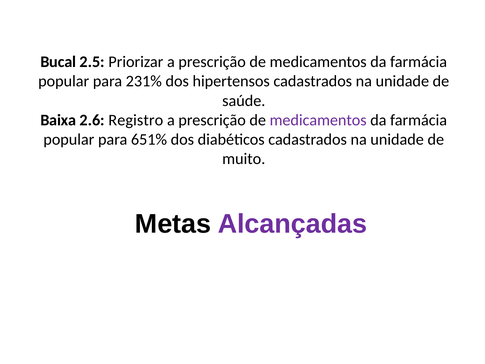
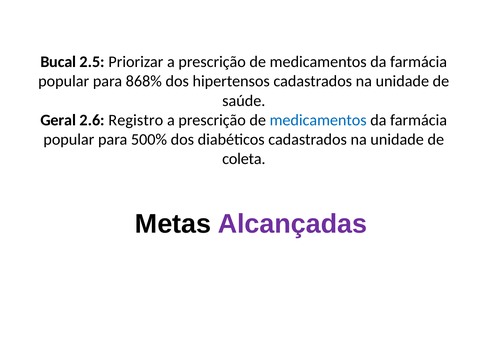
231%: 231% -> 868% (144, 81)
Baixa: Baixa -> Geral (58, 120)
medicamentos colour: purple -> blue (318, 120)
651%: 651% -> 500% (149, 139)
muito: muito -> coleta (244, 159)
